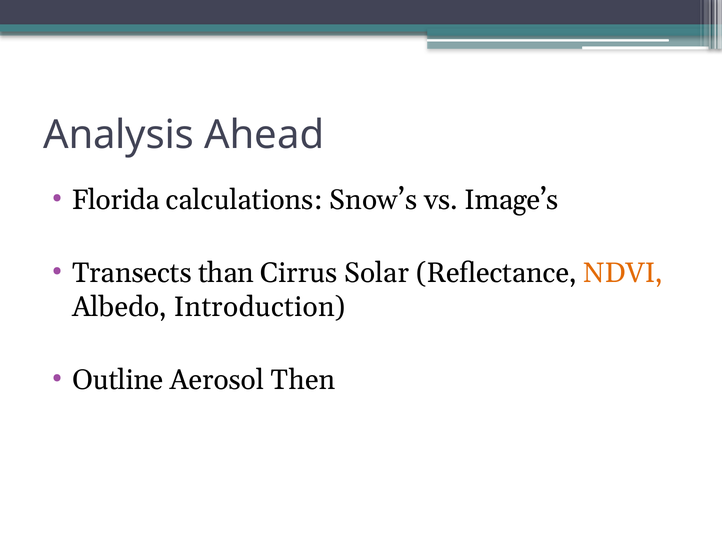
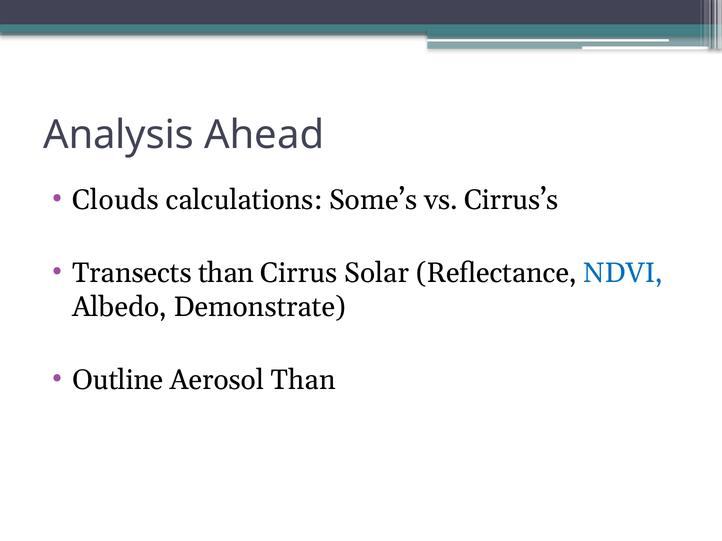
Florida: Florida -> Clouds (116, 200)
Snow’s: Snow’s -> Some’s (373, 200)
Image’s: Image’s -> Cirrus’s (511, 200)
NDVI colour: orange -> blue (623, 273)
Introduction: Introduction -> Demonstrate (260, 307)
Aerosol Then: Then -> Than (303, 381)
